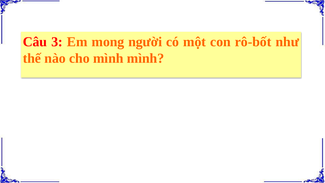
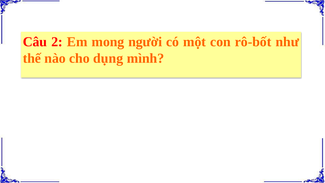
3: 3 -> 2 (57, 42)
cho mình: mình -> dụng (108, 58)
